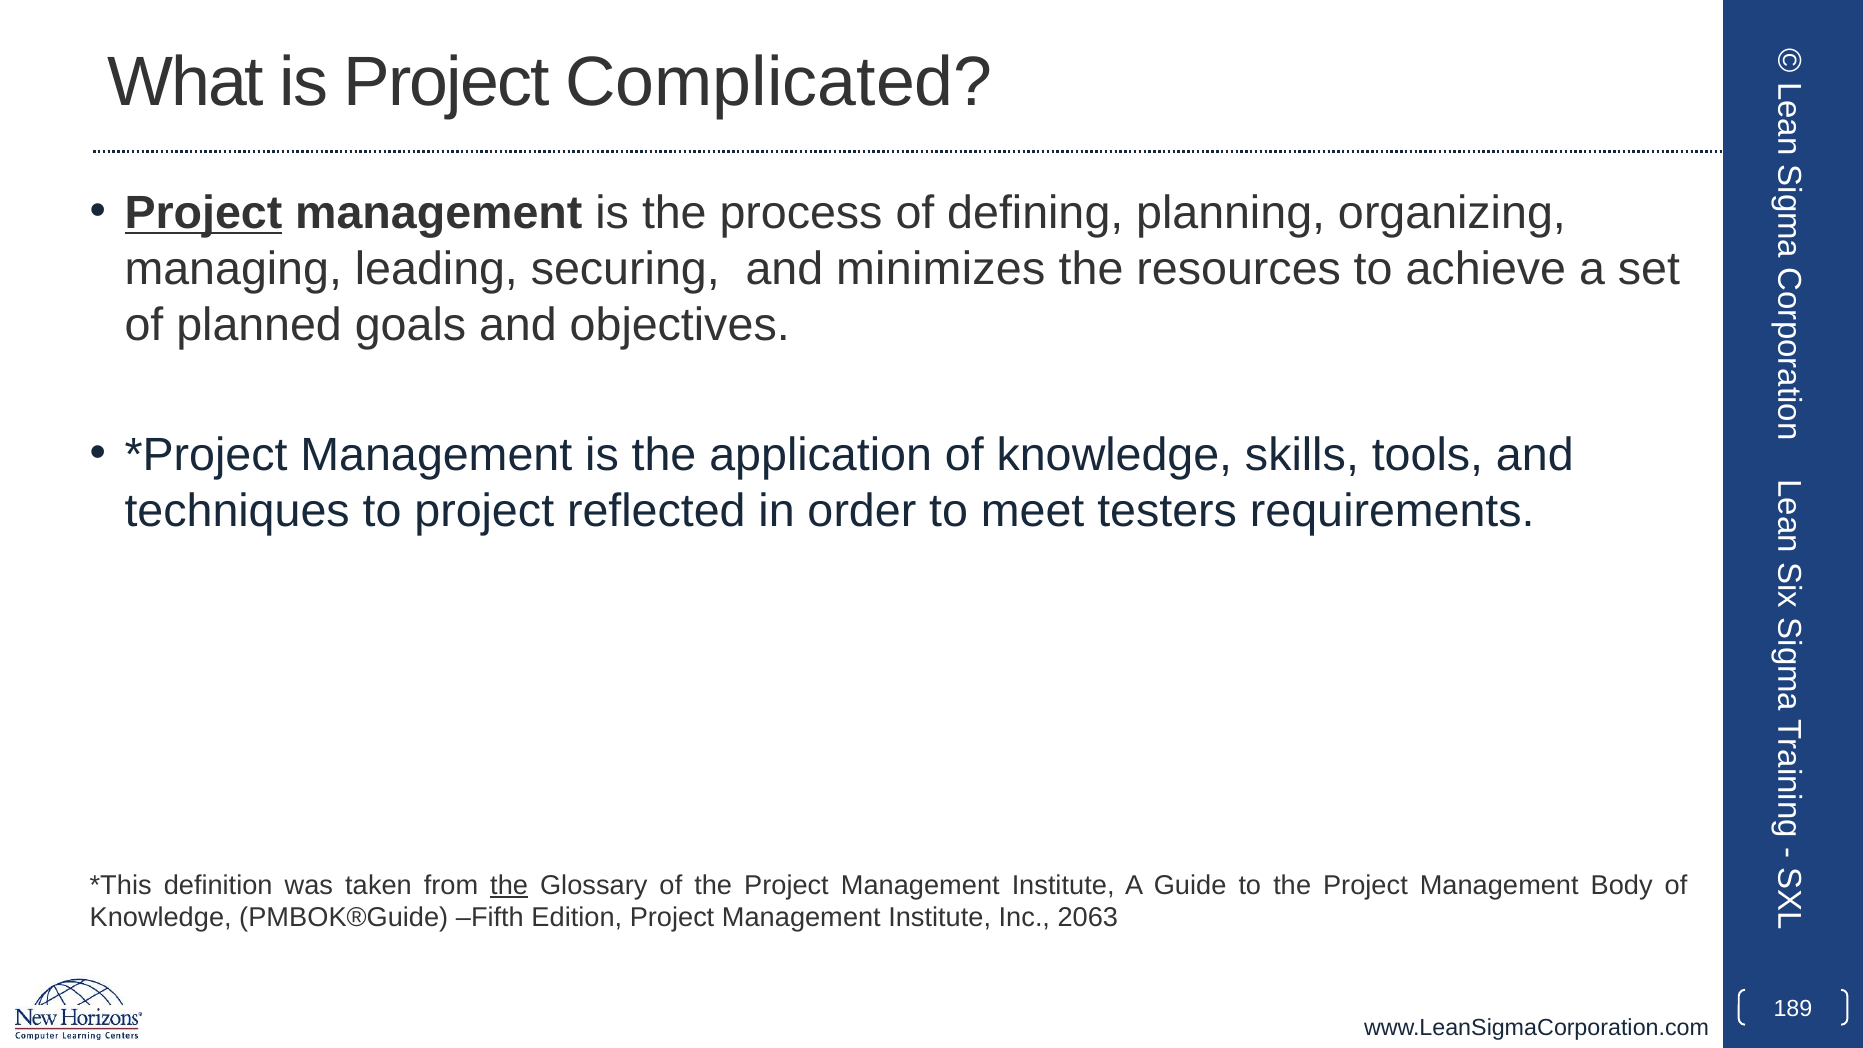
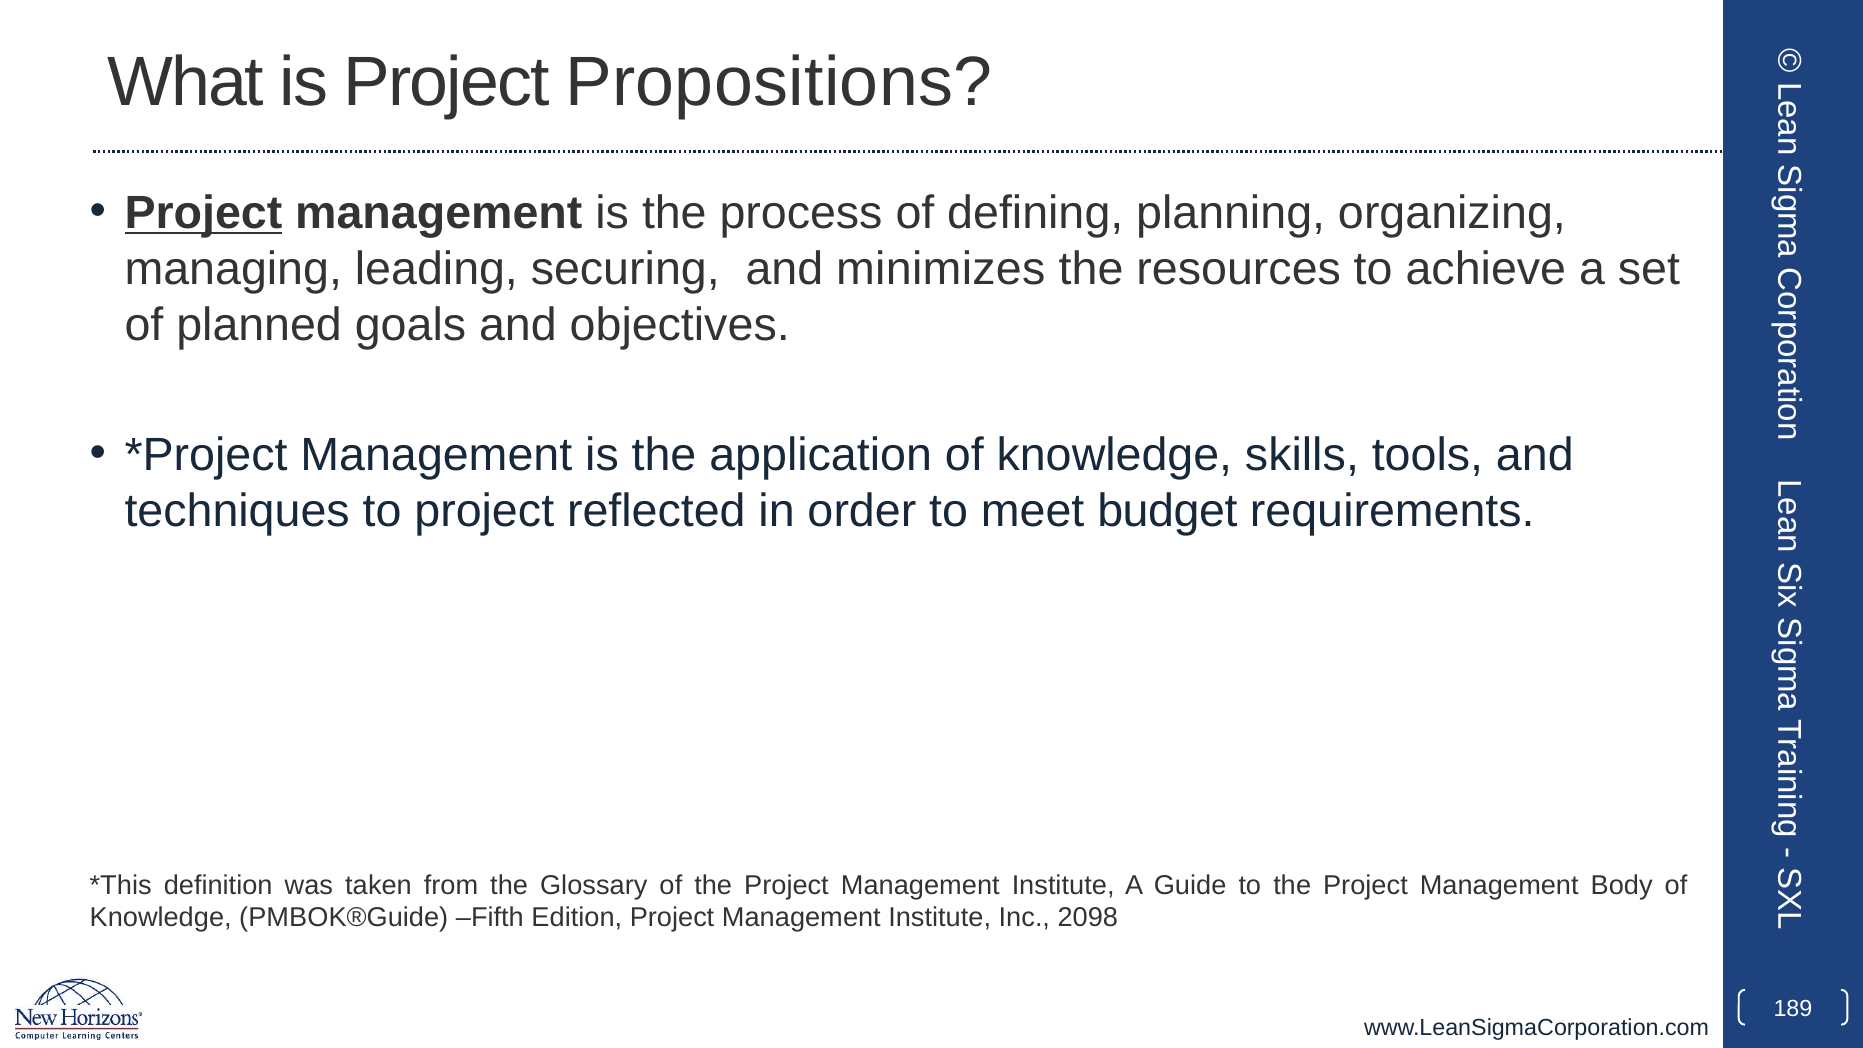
Complicated: Complicated -> Propositions (779, 83)
testers: testers -> budget (1167, 511)
the underline: present -> none (509, 885)
2063: 2063 -> 2098 (1088, 918)
